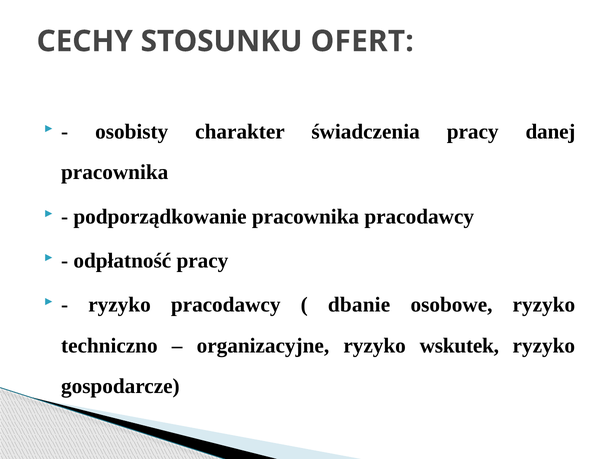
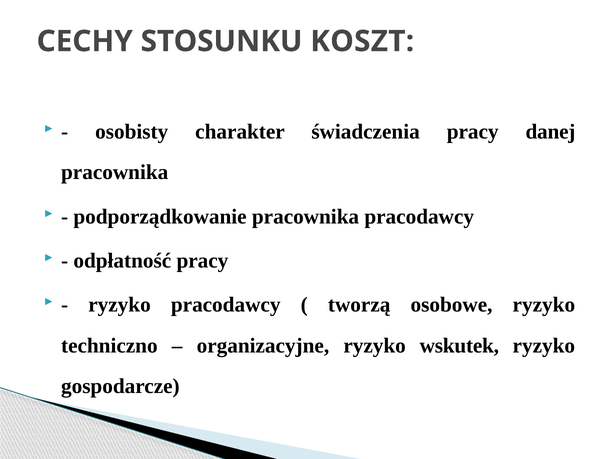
OFERT: OFERT -> KOSZT (362, 41)
dbanie: dbanie -> tworzą (359, 305)
